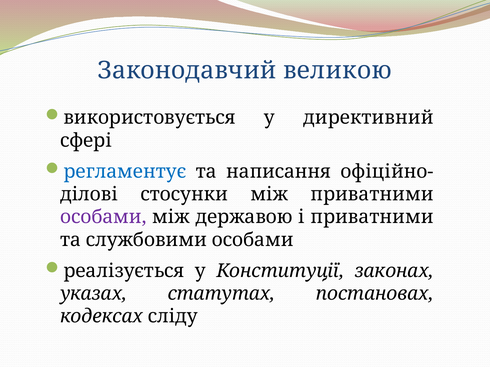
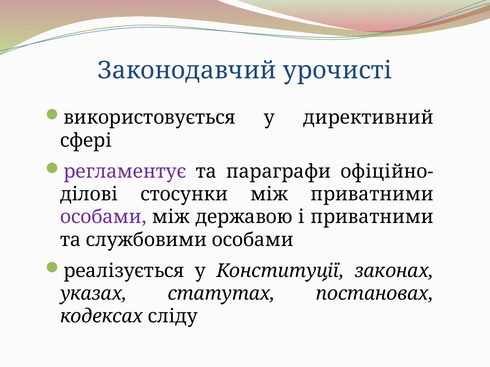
великою: великою -> урочисті (338, 70)
регламентує colour: blue -> purple (125, 172)
написання: написання -> параграфи (279, 172)
